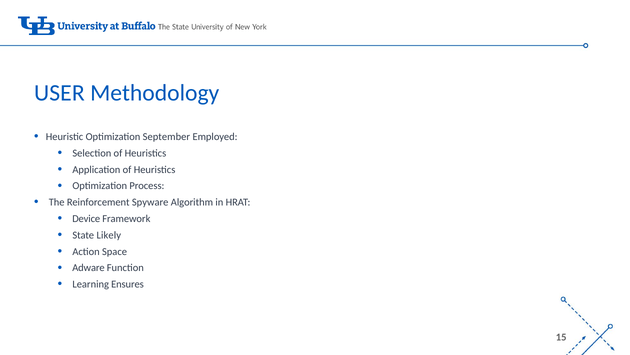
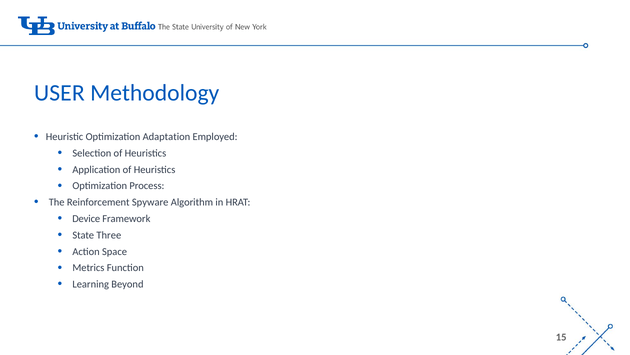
September: September -> Adaptation (166, 137)
Likely: Likely -> Three (109, 235)
Adware: Adware -> Metrics (88, 267)
Ensures: Ensures -> Beyond (127, 284)
